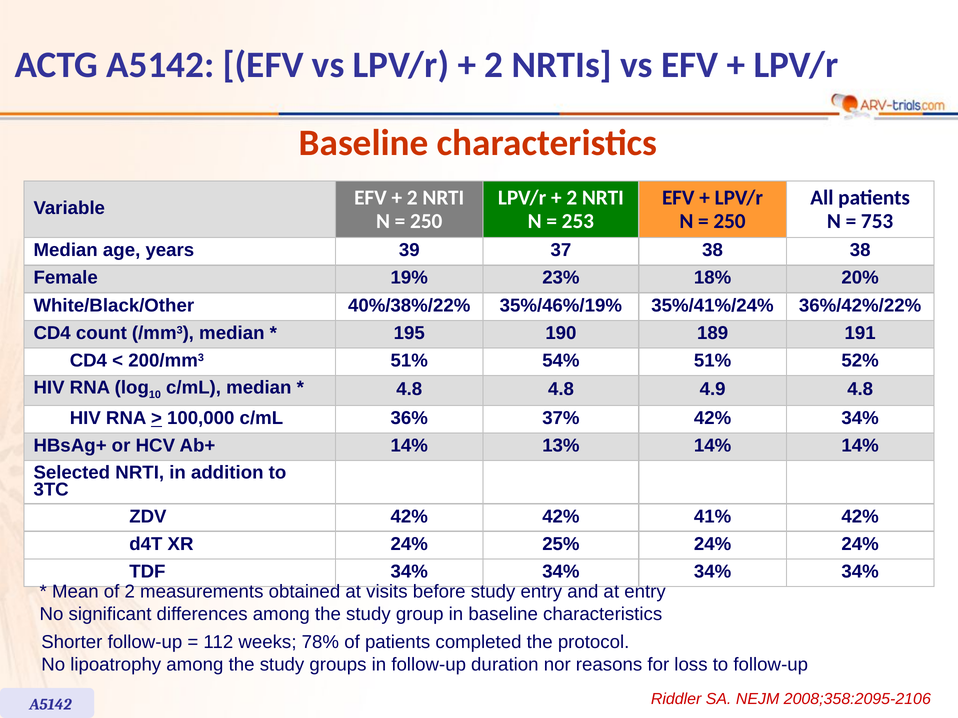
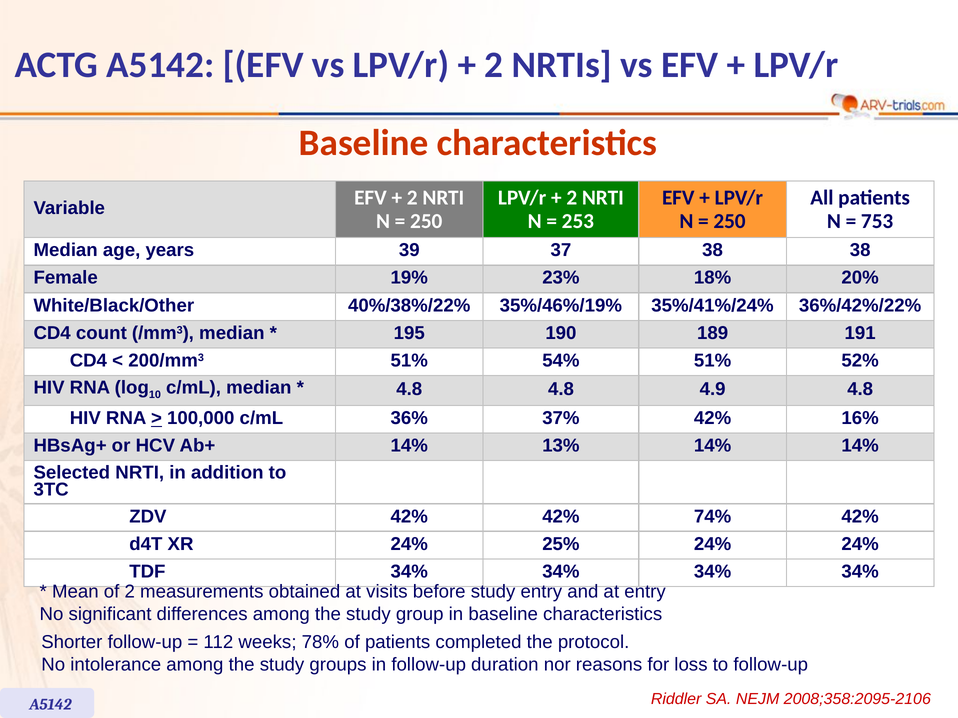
42% 34%: 34% -> 16% (860, 418)
41%: 41% -> 74% (713, 517)
lipoatrophy: lipoatrophy -> intolerance (116, 665)
